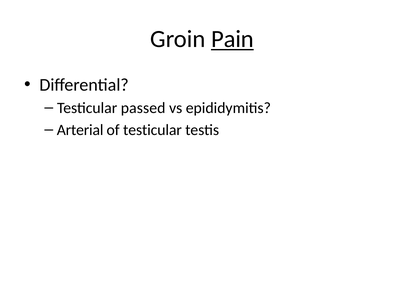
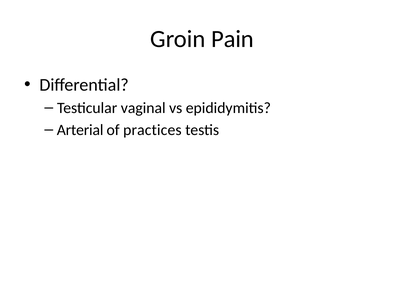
Pain underline: present -> none (232, 39)
passed: passed -> vaginal (143, 108)
of testicular: testicular -> practices (152, 130)
